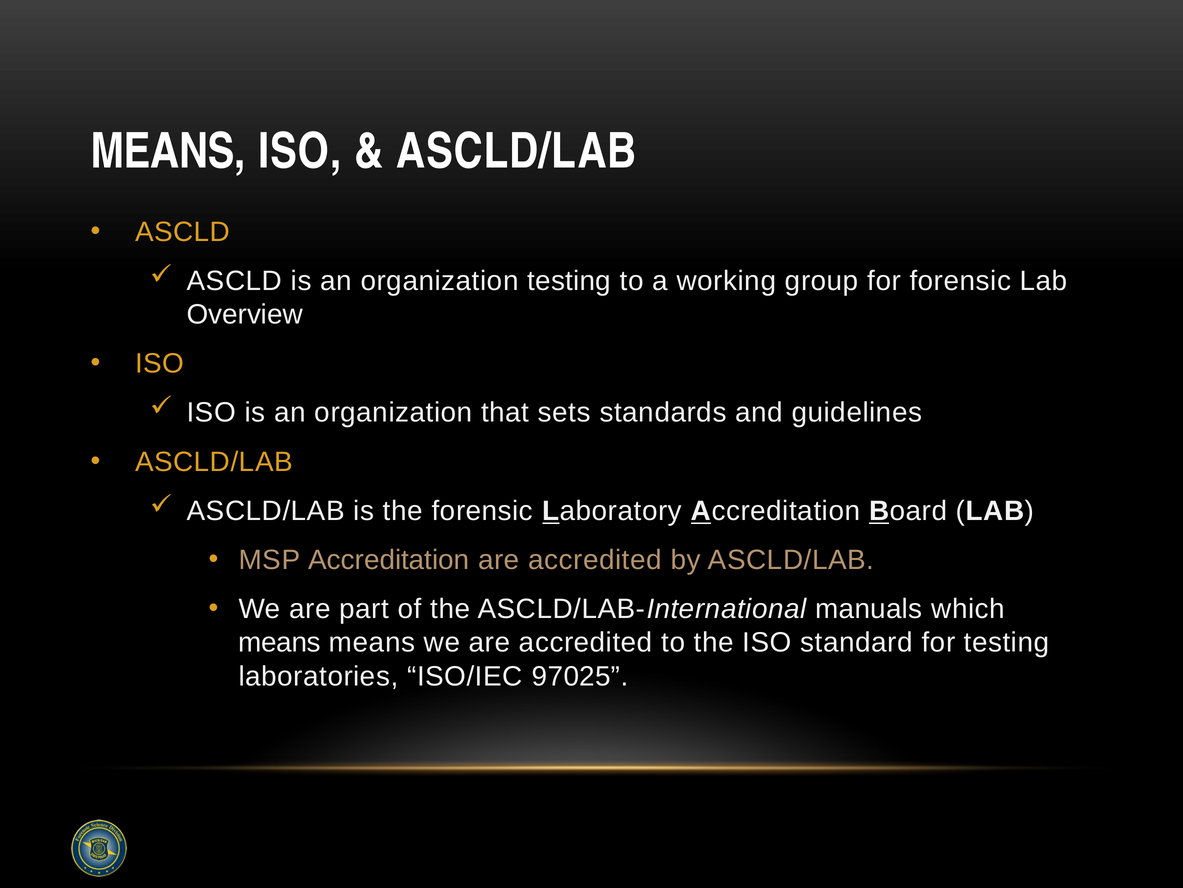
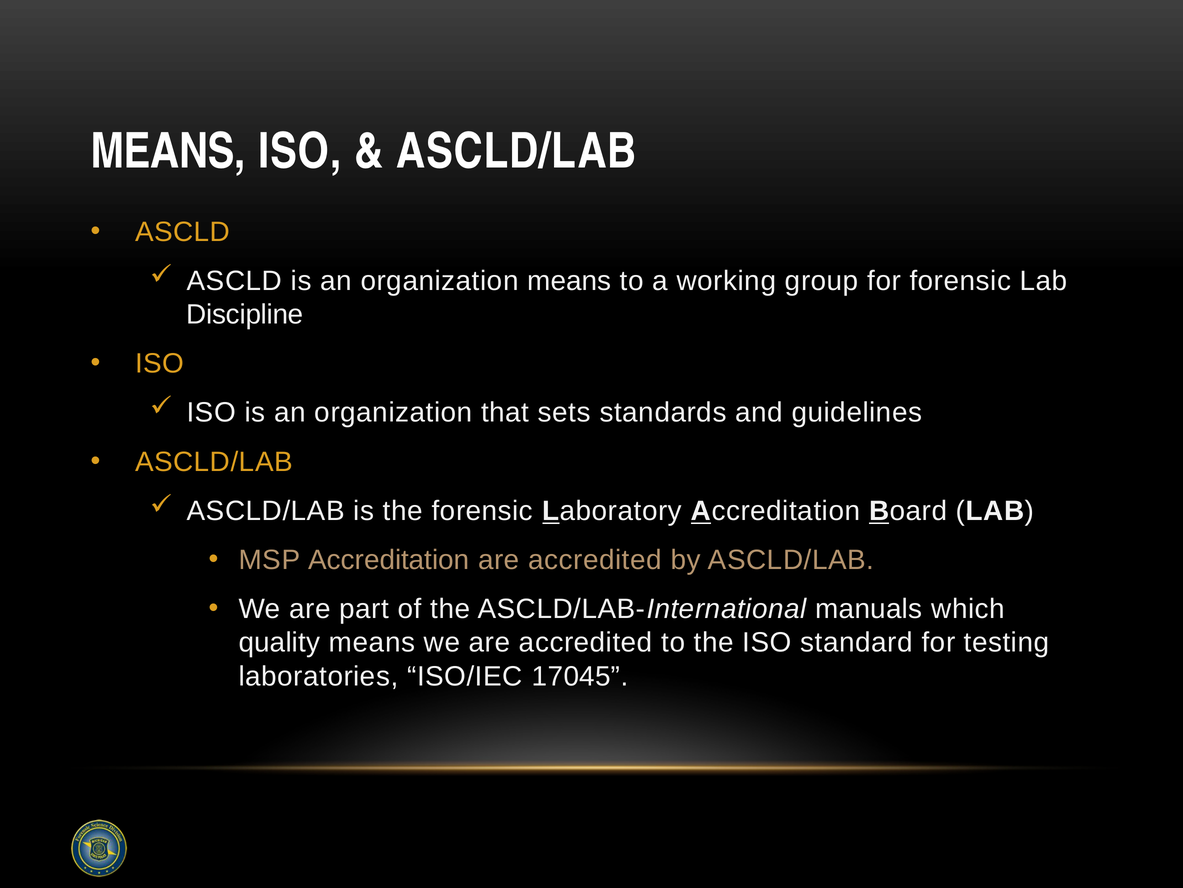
organization testing: testing -> means (569, 281)
Overview: Overview -> Discipline (245, 314)
means: means -> quality (279, 642)
97025: 97025 -> 17045 (580, 676)
